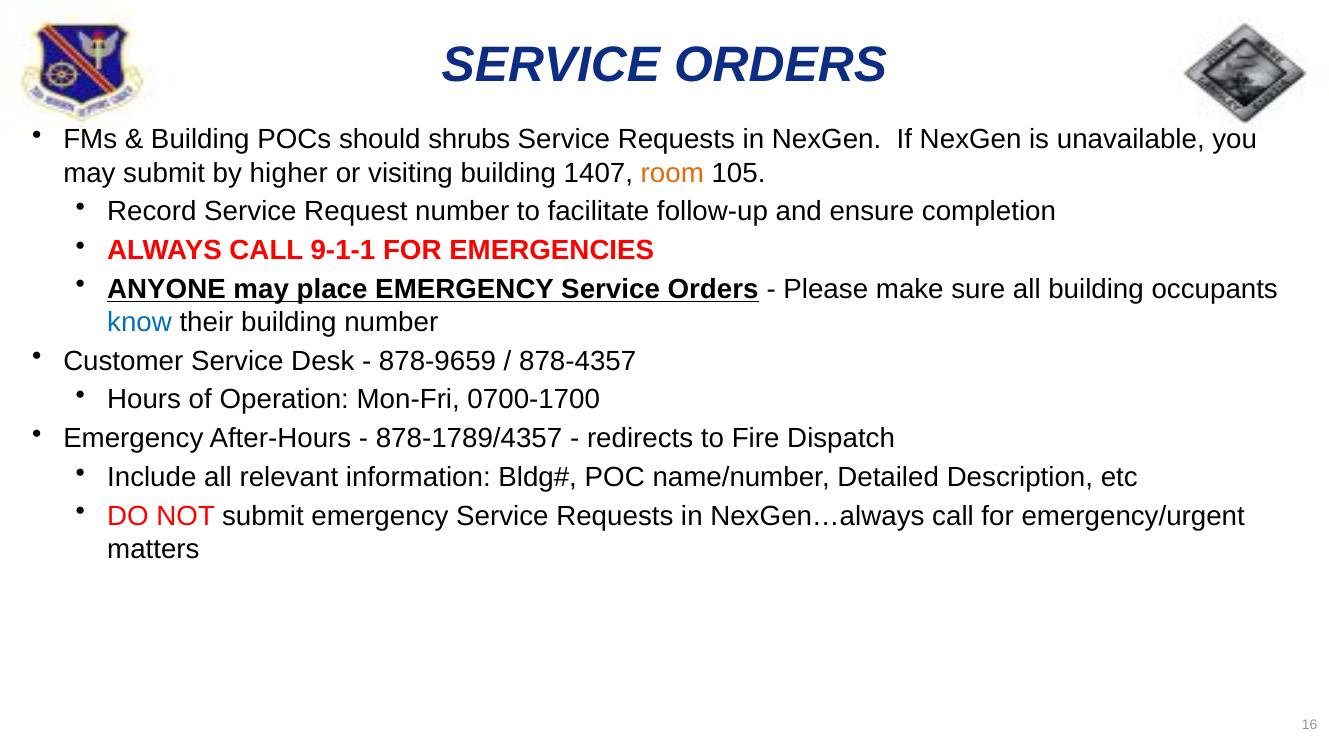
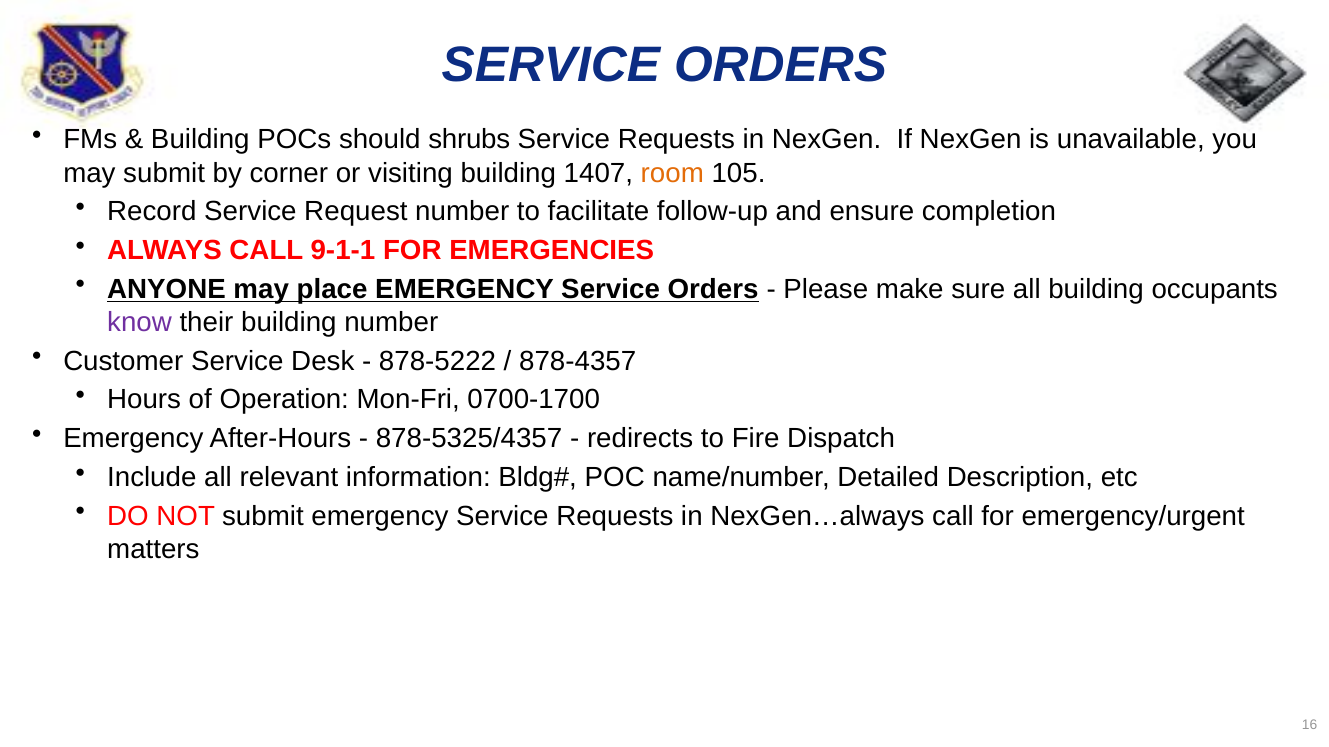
higher: higher -> corner (289, 173)
know colour: blue -> purple (140, 323)
878-9659: 878-9659 -> 878-5222 (438, 361)
878-1789/4357: 878-1789/4357 -> 878-5325/4357 (469, 439)
